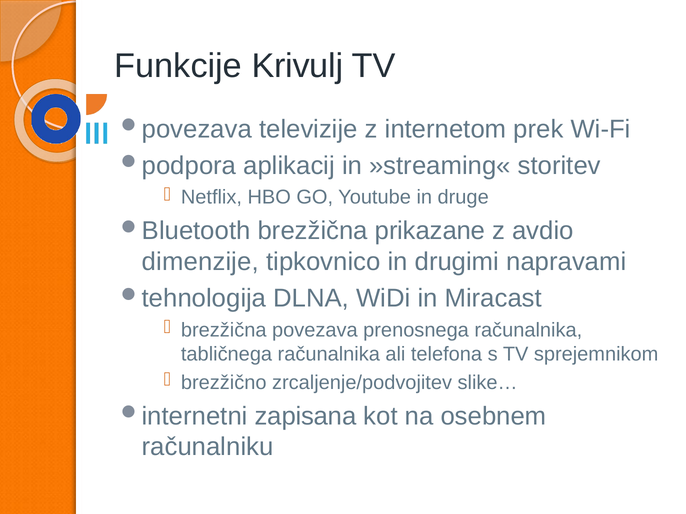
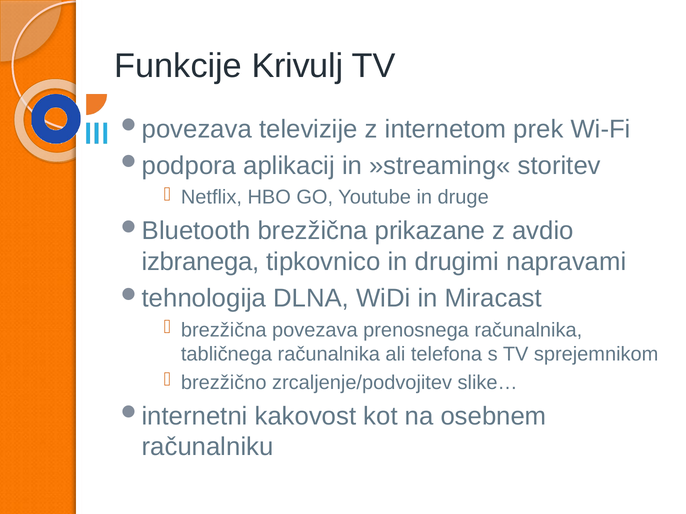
dimenzije: dimenzije -> izbranega (201, 262)
zapisana: zapisana -> kakovost (305, 416)
